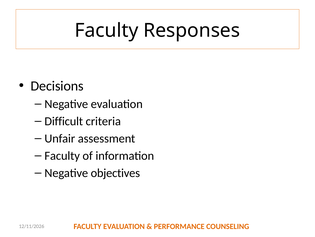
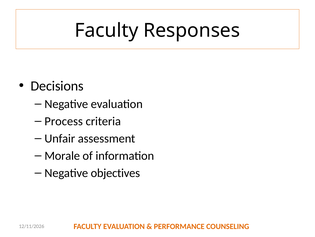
Difficult: Difficult -> Process (64, 121)
Faculty: Faculty -> Morale (62, 155)
